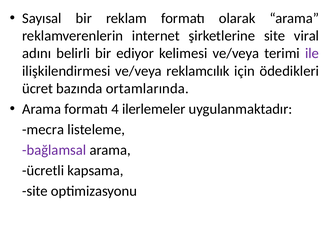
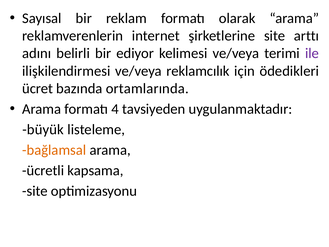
viral: viral -> arttı (307, 36)
ilerlemeler: ilerlemeler -> tavsiyeden (154, 109)
mecra: mecra -> büyük (43, 129)
bağlamsal colour: purple -> orange (54, 150)
